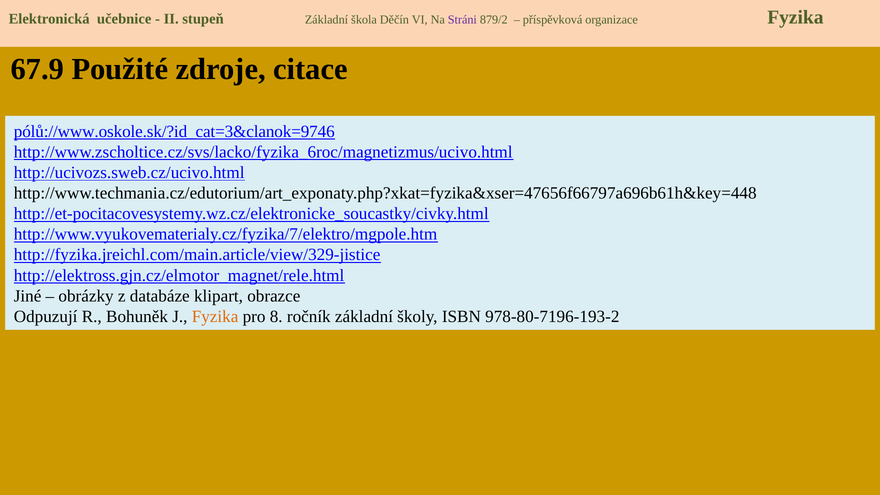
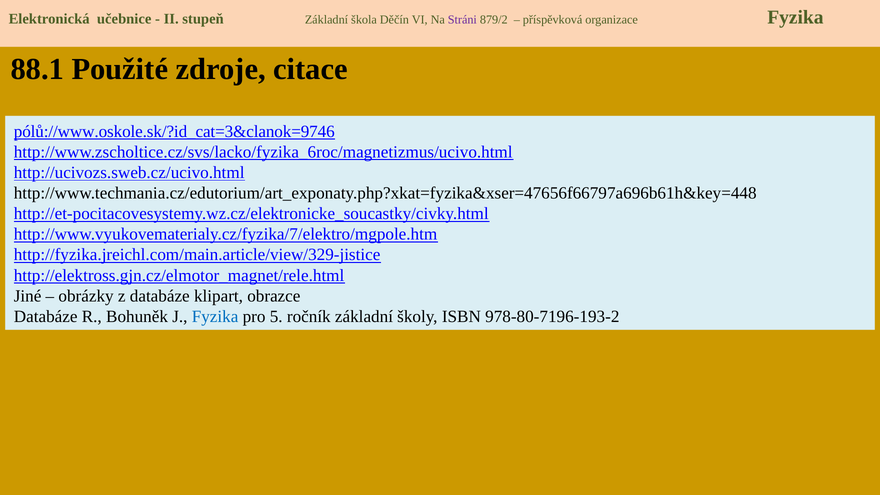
67.9: 67.9 -> 88.1 (37, 69)
Odpuzují: Odpuzují -> Databáze (46, 316)
Fyzika colour: orange -> blue (215, 316)
8: 8 -> 5 (276, 316)
